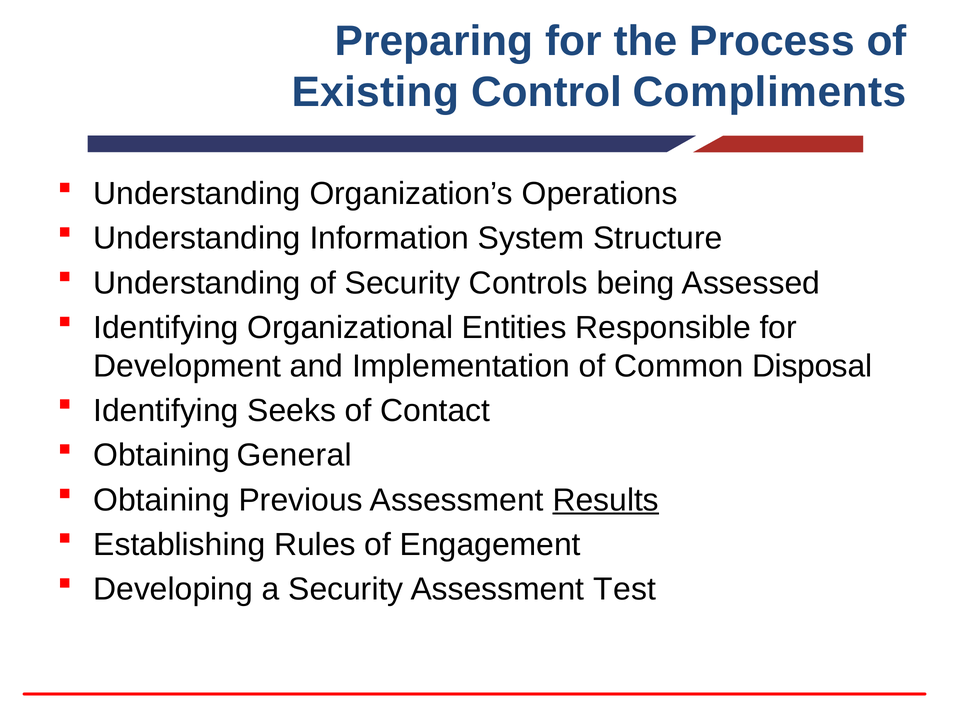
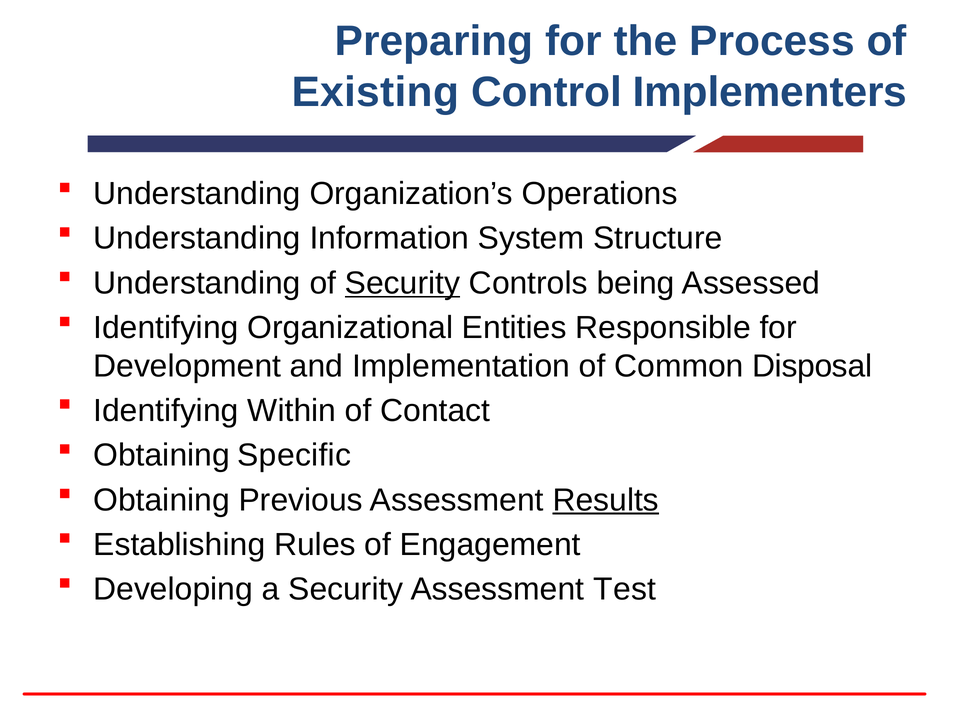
Compliments: Compliments -> Implementers (770, 92)
Security underline: none -> present (403, 283)
Seeks: Seeks -> Within (292, 411)
General: General -> Specific (294, 455)
